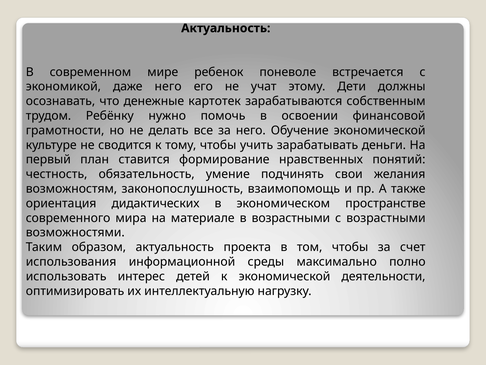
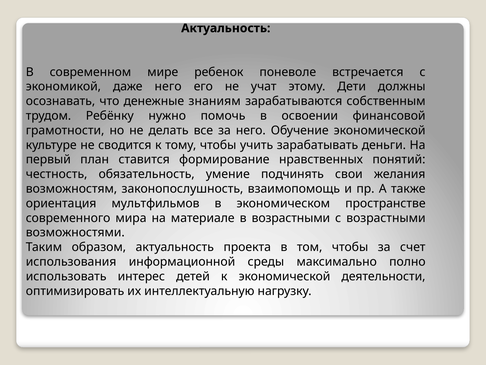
картотек: картотек -> знаниям (215, 101)
дидактических: дидактических -> мультфильмов (156, 203)
